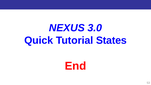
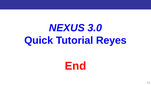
States: States -> Reyes (111, 40)
